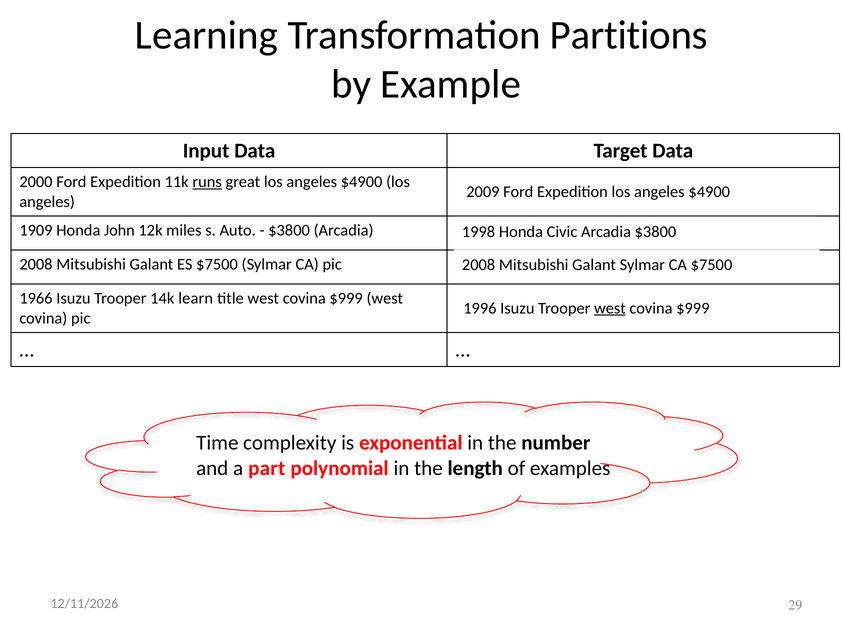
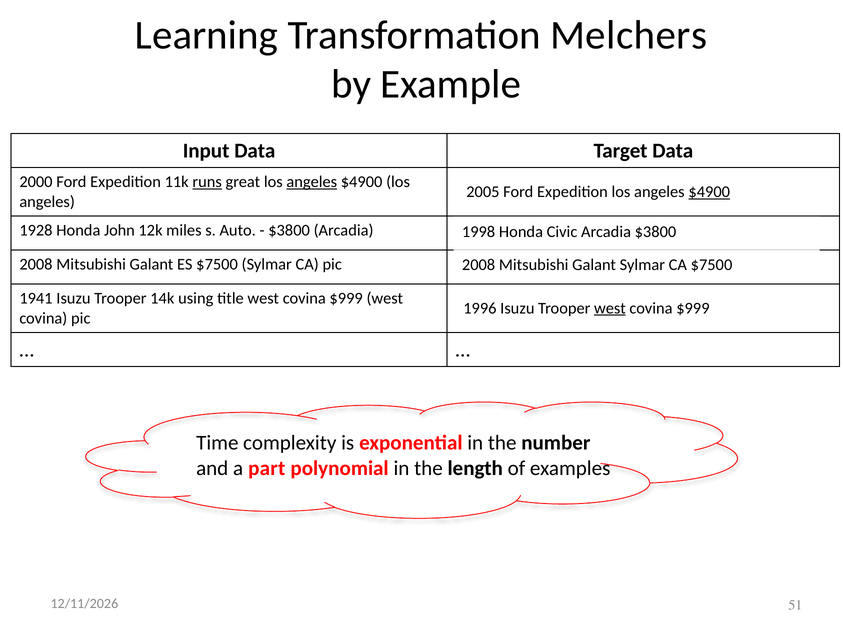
Partitions: Partitions -> Melchers (629, 35)
angeles underline: none -> present (312, 182)
2009: 2009 -> 2005 (483, 192)
$4900 underline: none -> present (709, 192)
1909: 1909 -> 1928 (36, 230)
1966: 1966 -> 1941 (36, 299)
learn: learn -> using (196, 299)
29: 29 -> 51 (795, 605)
